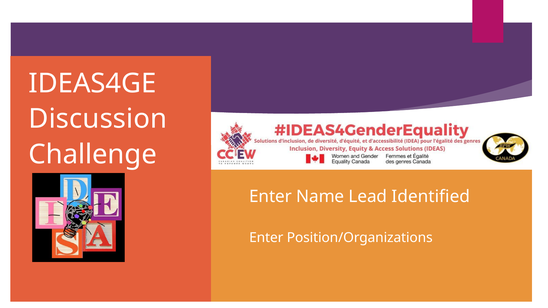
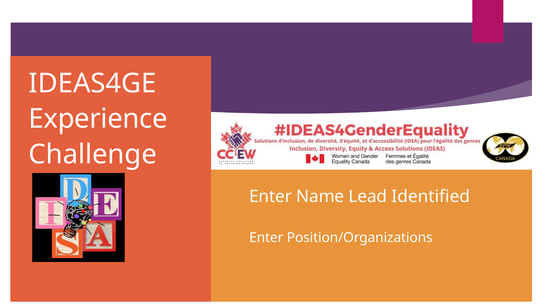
Discussion: Discussion -> Experience (98, 119)
